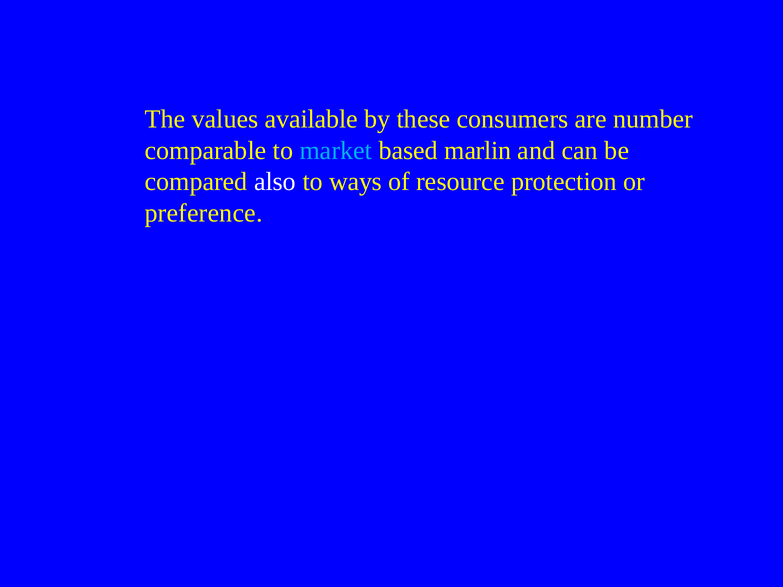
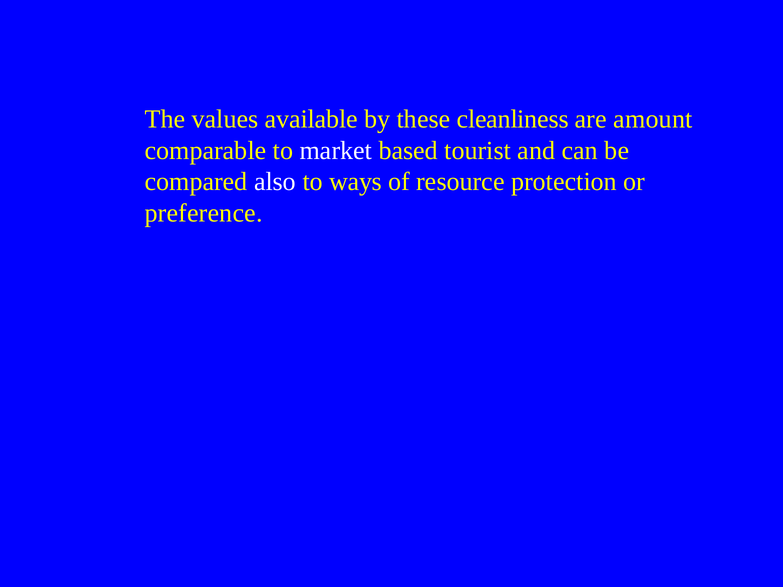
consumers: consumers -> cleanliness (513, 119)
number: number -> amount (653, 119)
market colour: light blue -> white (336, 151)
marlin: marlin -> tourist (478, 151)
